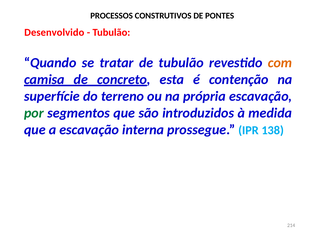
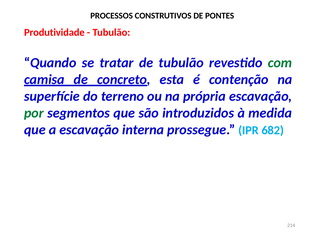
Desenvolvido: Desenvolvido -> Produtividade (54, 32)
com colour: orange -> green (280, 63)
138: 138 -> 682 (273, 130)
